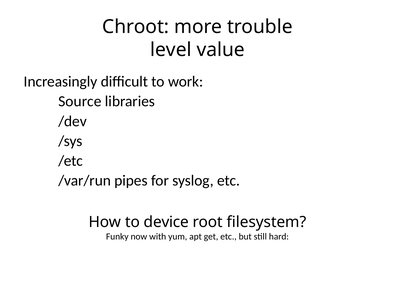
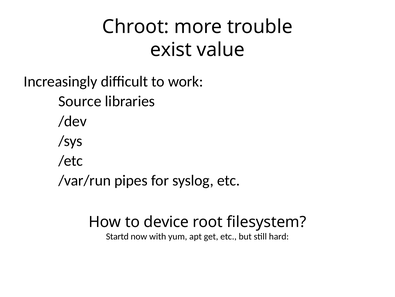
level: level -> exist (171, 50)
Funky: Funky -> Startd (117, 236)
